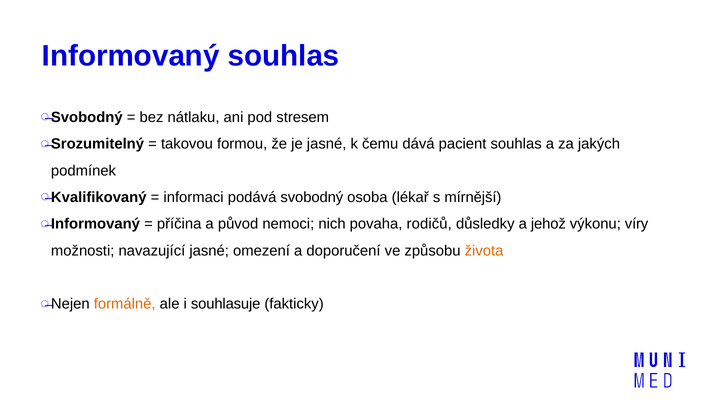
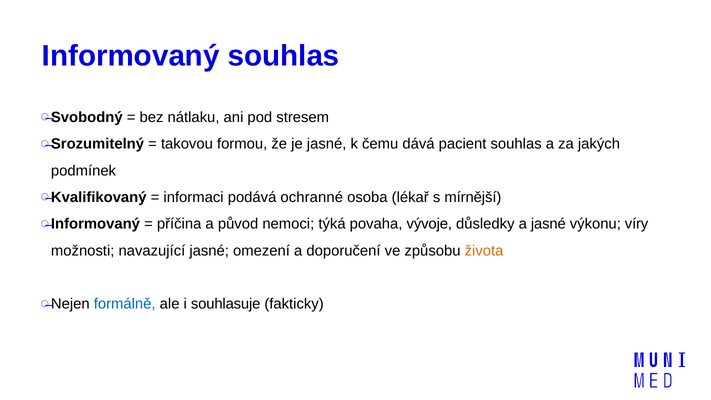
svobodný: svobodný -> ochranné (312, 197)
nich: nich -> týká (332, 224)
rodičů: rodičů -> vývoje (429, 224)
a jehož: jehož -> jasné (548, 224)
formálně colour: orange -> blue (125, 304)
